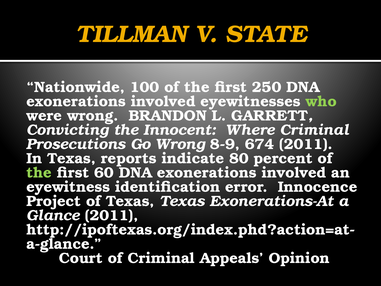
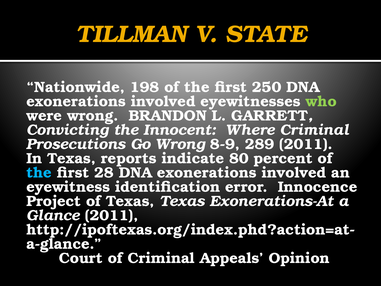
100: 100 -> 198 (145, 87)
674: 674 -> 289 (260, 144)
the colour: light green -> light blue (39, 173)
60: 60 -> 28 (104, 173)
